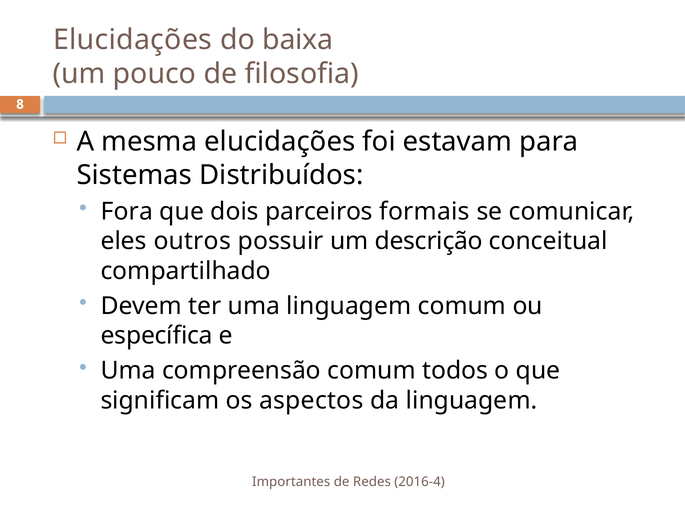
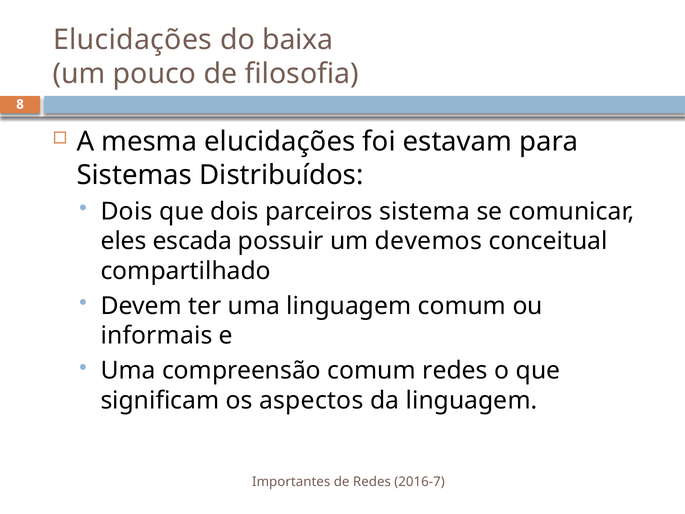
Fora: Fora -> Dois (127, 211)
formais: formais -> sistema (425, 211)
outros: outros -> escada (192, 241)
descrição: descrição -> devemos (428, 241)
específica: específica -> informais (157, 336)
comum todos: todos -> redes (455, 371)
2016-4: 2016-4 -> 2016-7 (420, 482)
